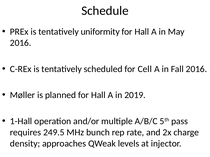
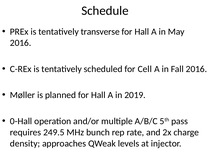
uniformity: uniformity -> transverse (100, 32)
1-Hall: 1-Hall -> 0-Hall (21, 121)
